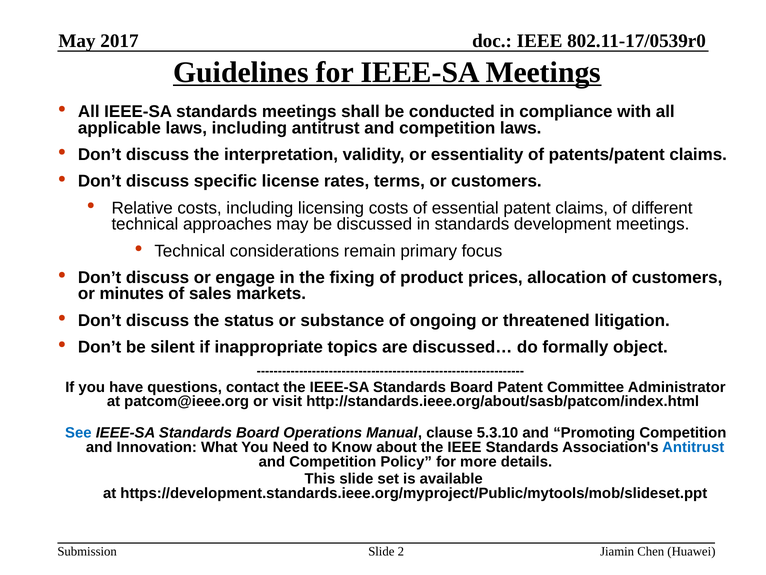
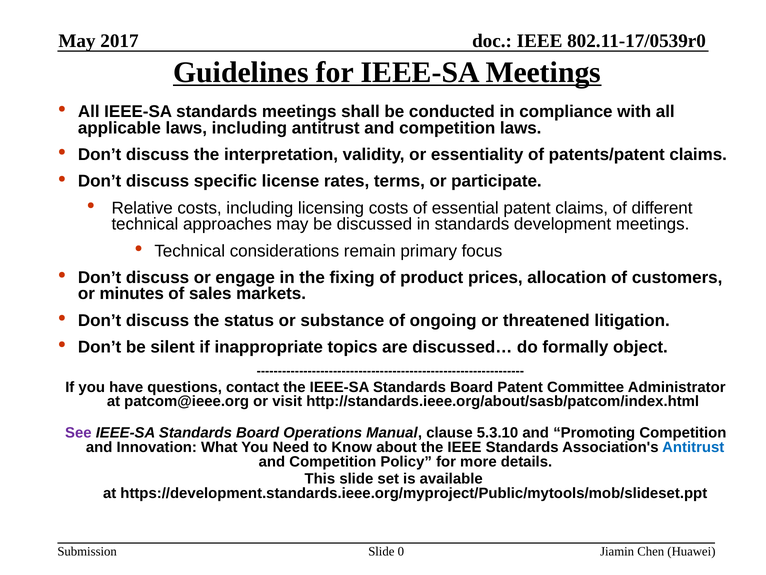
or customers: customers -> participate (496, 181)
See colour: blue -> purple (78, 433)
2: 2 -> 0 (401, 551)
